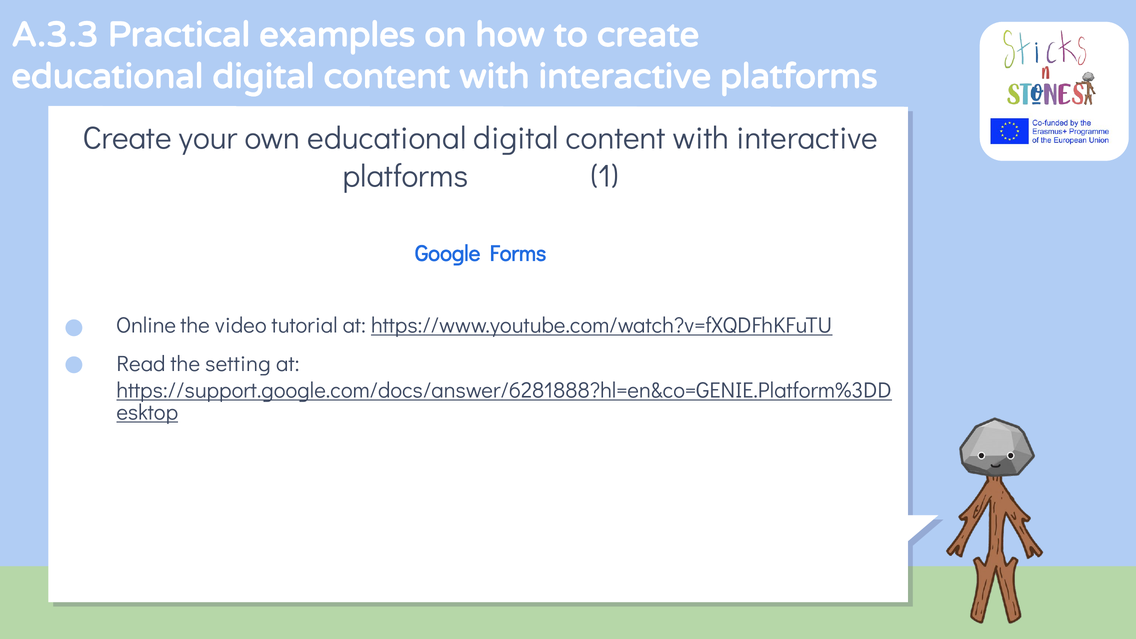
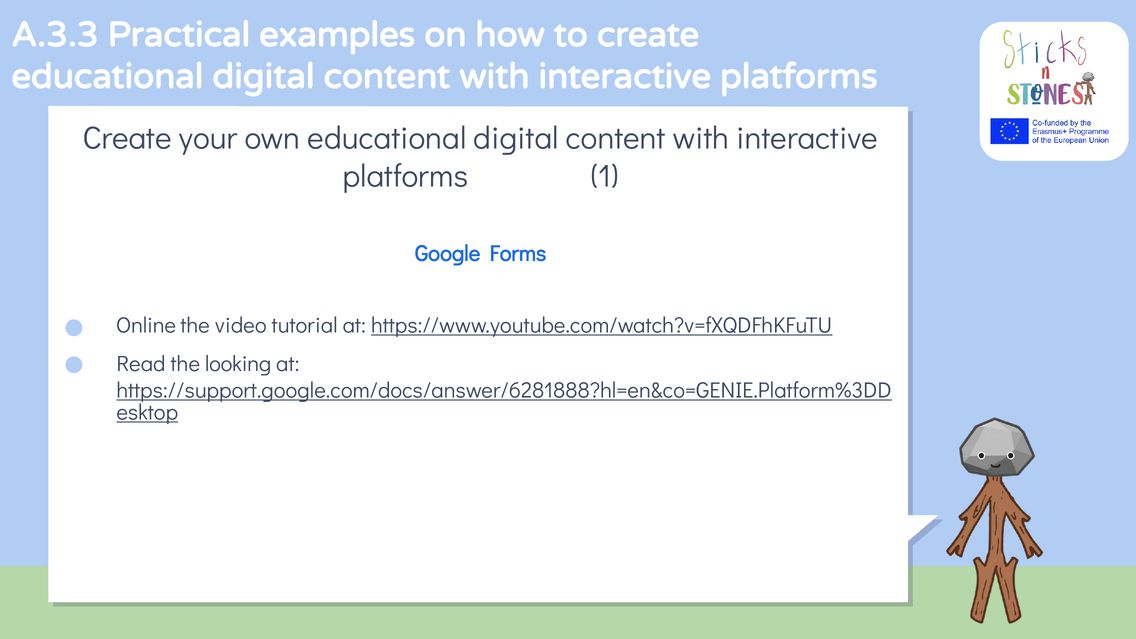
setting: setting -> looking (238, 364)
